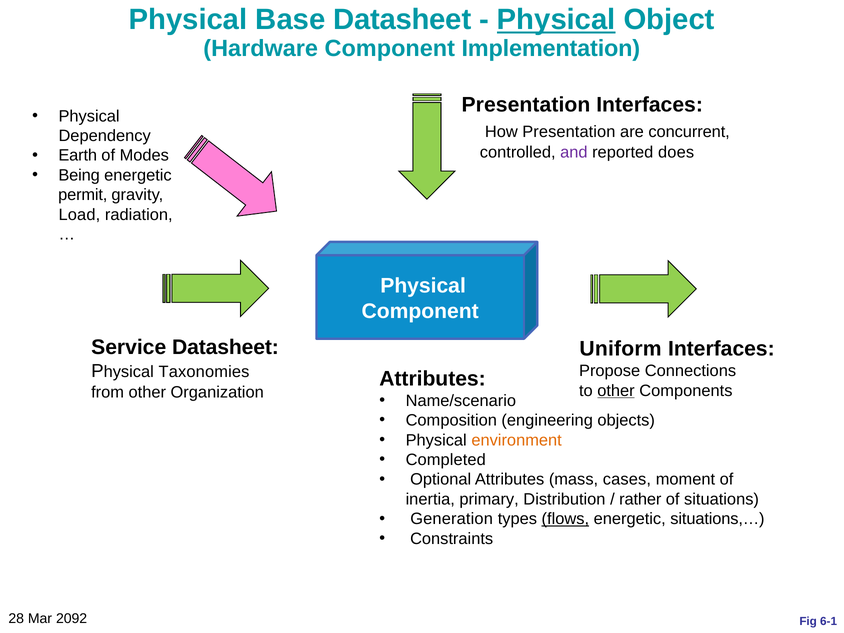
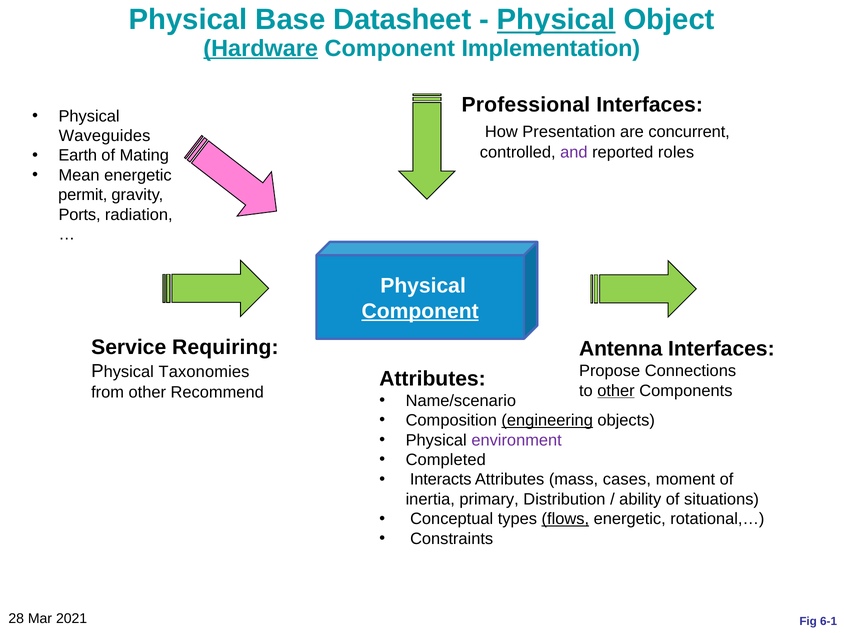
Hardware underline: none -> present (261, 48)
Presentation: Presentation -> Professional (526, 105)
Dependency: Dependency -> Waveguides (105, 136)
does: does -> roles (676, 152)
Modes: Modes -> Mating (144, 156)
Being: Being -> Mean (79, 175)
Load: Load -> Ports (80, 215)
Component underline: none -> present (420, 311)
Service Datasheet: Datasheet -> Requiring (225, 348)
Uniform: Uniform -> Antenna (621, 349)
Organization: Organization -> Recommend (217, 392)
engineering underline: none -> present (547, 420)
environment colour: orange -> purple (517, 440)
Optional: Optional -> Interacts (441, 480)
rather: rather -> ability (640, 499)
Generation: Generation -> Conceptual (452, 519)
situations,…: situations,… -> rotational,… (717, 519)
2092: 2092 -> 2021 (72, 618)
